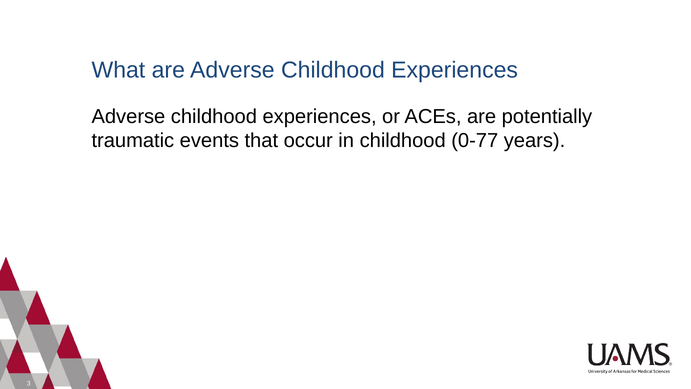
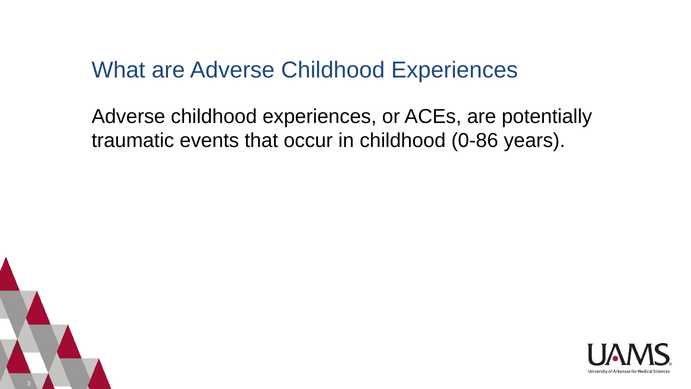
0-77: 0-77 -> 0-86 (475, 140)
